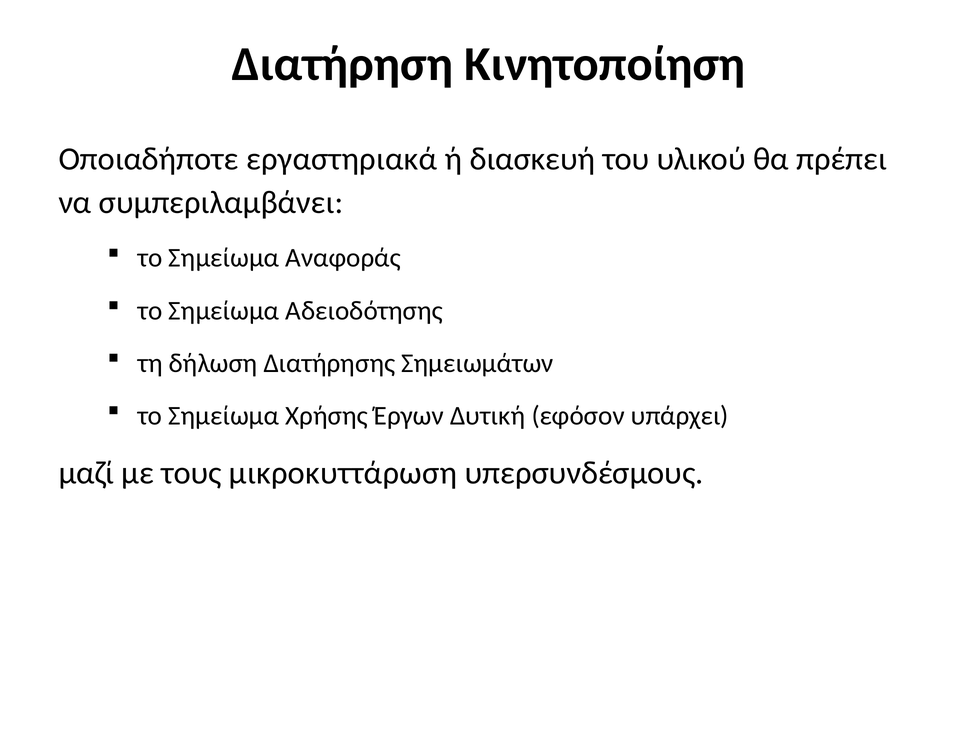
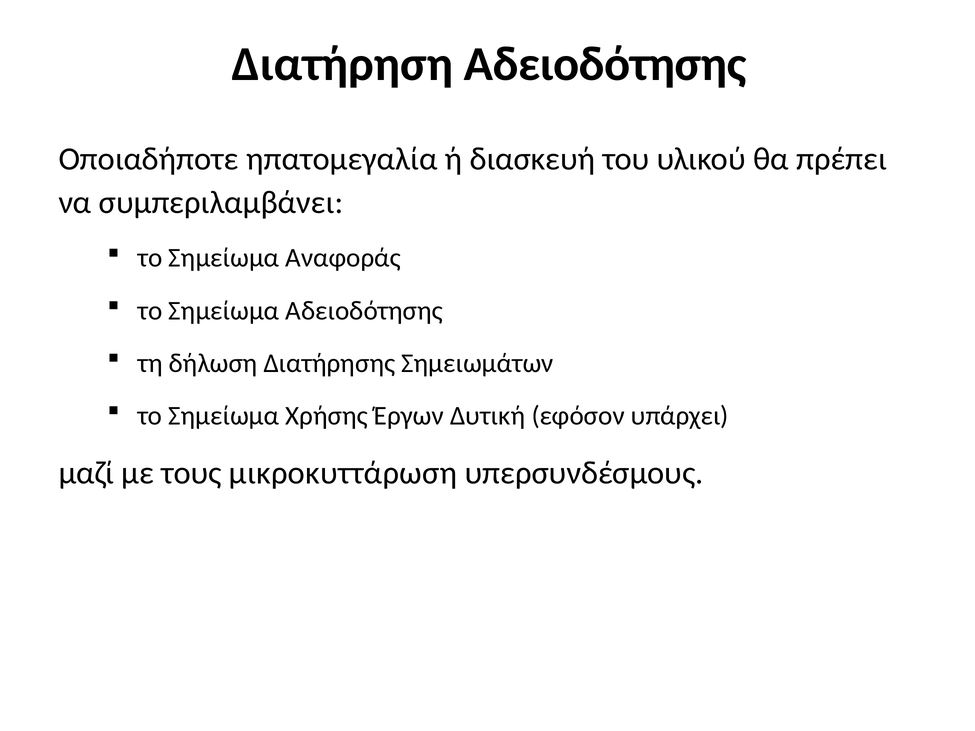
Διατήρηση Κινητοποίηση: Κινητοποίηση -> Αδειοδότησης (605, 64)
εργαστηριακά: εργαστηριακά -> ηπατομεγαλία (342, 159)
